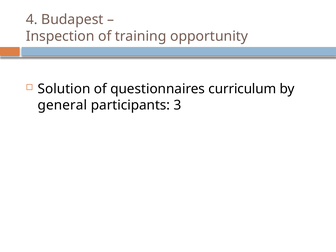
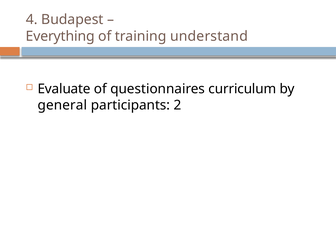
Inspection: Inspection -> Everything (60, 36)
opportunity: opportunity -> understand (209, 36)
Solution: Solution -> Evaluate (64, 89)
3: 3 -> 2 (177, 105)
